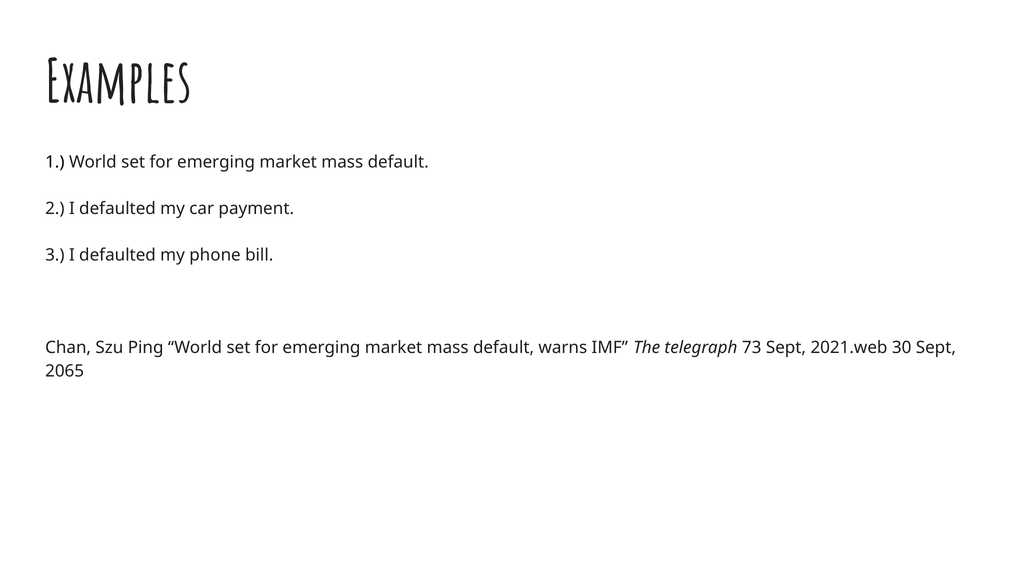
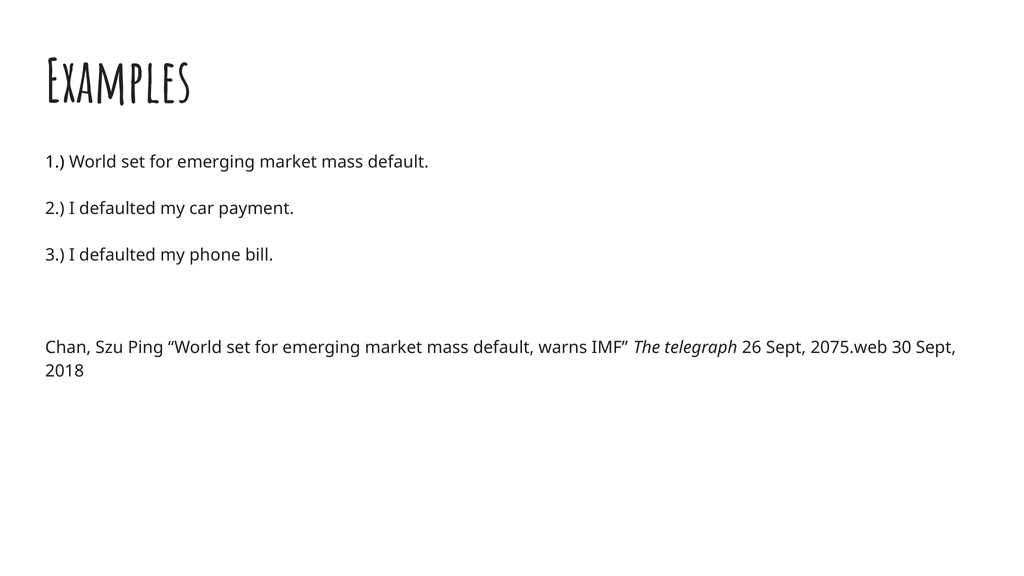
73: 73 -> 26 (752, 347)
2021.web: 2021.web -> 2075.web (849, 347)
2065: 2065 -> 2018 (65, 371)
